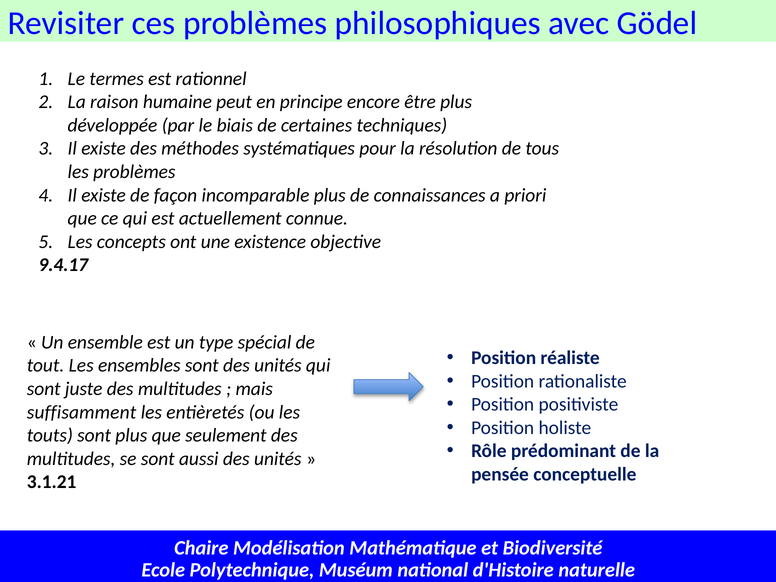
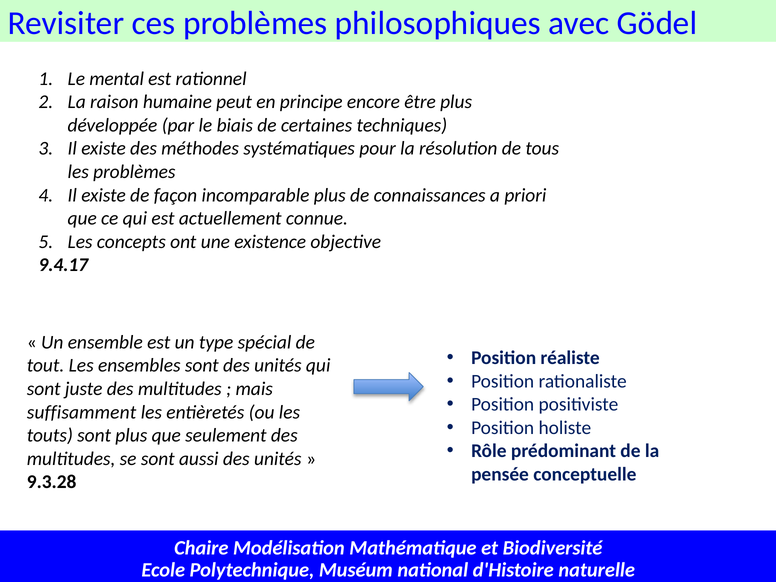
termes: termes -> mental (117, 79)
3.1.21: 3.1.21 -> 9.3.28 (52, 482)
